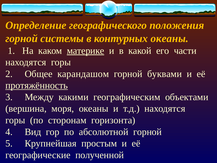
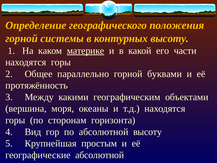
контурных океаны: океаны -> высоту (170, 38)
карандашом: карандашом -> параллельно (83, 74)
протяжённость underline: present -> none (37, 85)
абсолютной горной: горной -> высоту (148, 132)
географические полученной: полученной -> абсолютной (100, 155)
